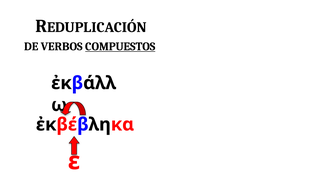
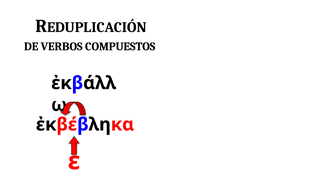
COMPUESTOS underline: present -> none (120, 47)
